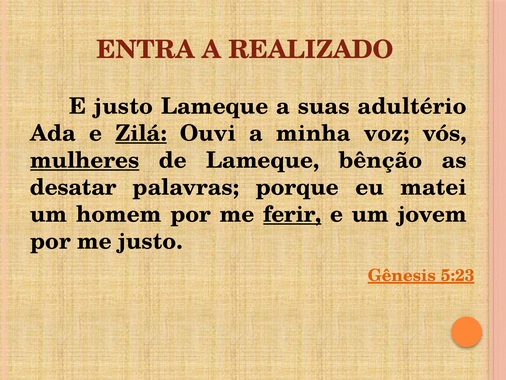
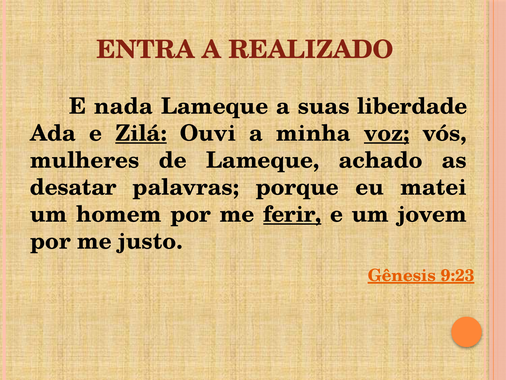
E justo: justo -> nada (124, 106)
adultério: adultério -> liberdade (412, 106)
voz underline: none -> present (387, 133)
mulheres underline: present -> none (85, 160)
bênção: bênção -> achado (381, 160)
5:23: 5:23 -> 9:23 (458, 275)
